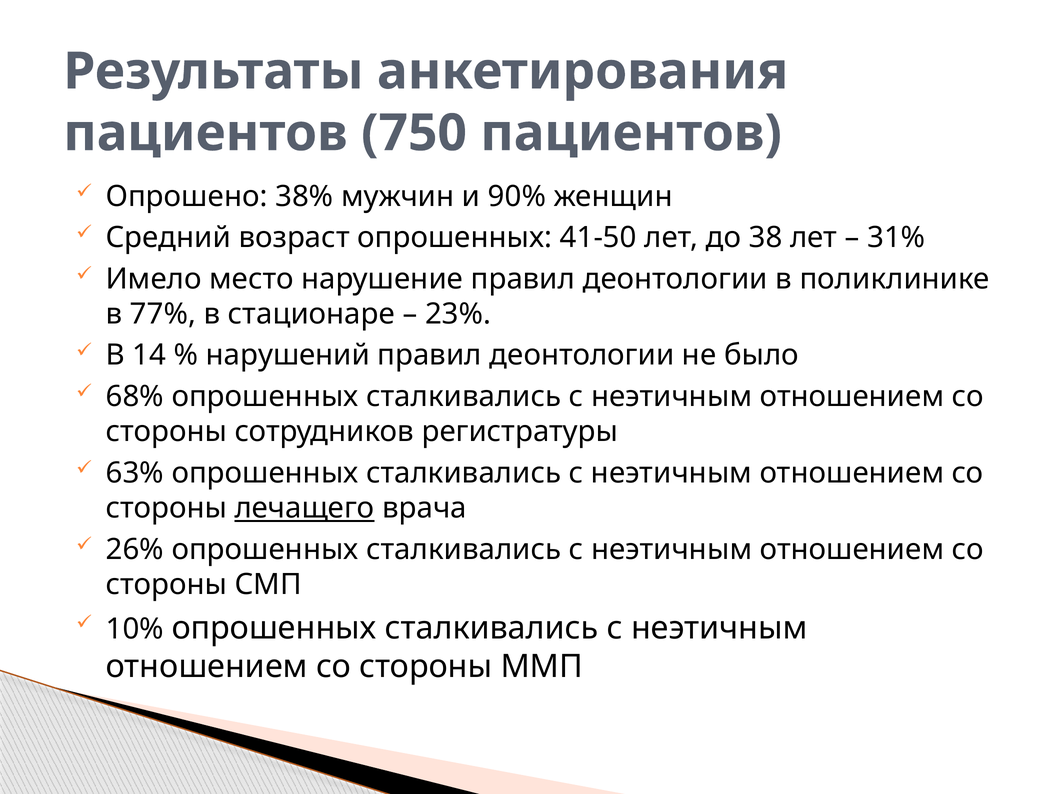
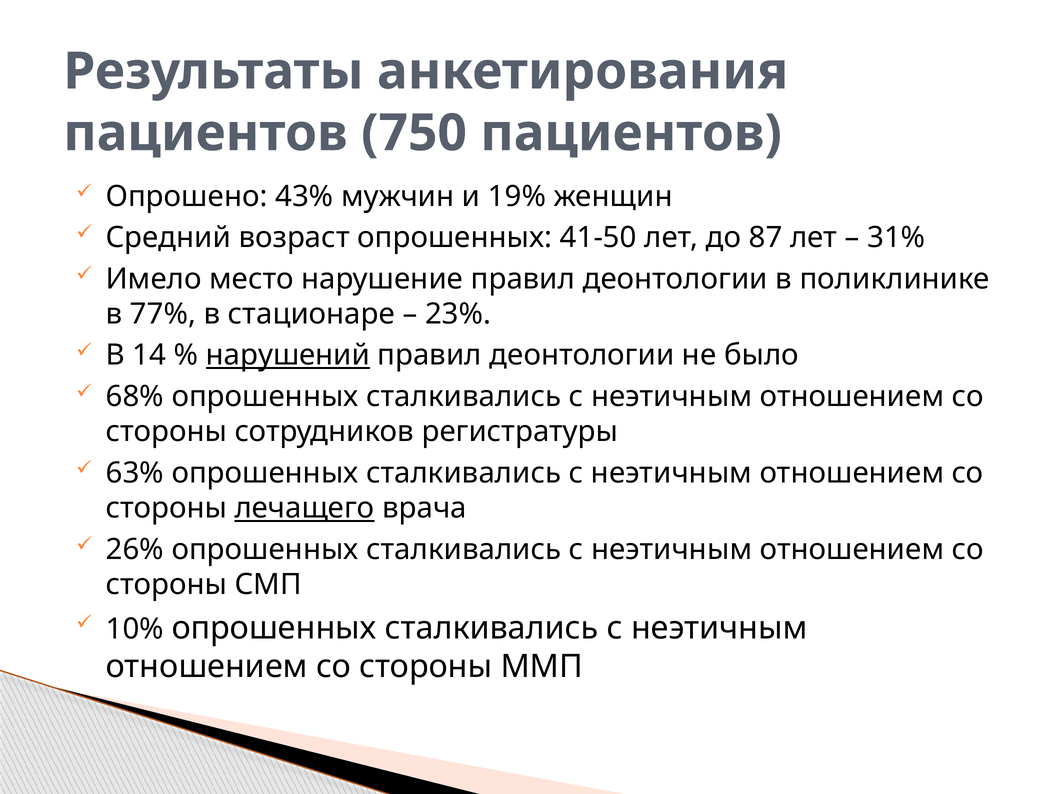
38%: 38% -> 43% (304, 196)
90%: 90% -> 19% (517, 196)
38: 38 -> 87 (766, 238)
нарушений underline: none -> present (288, 355)
